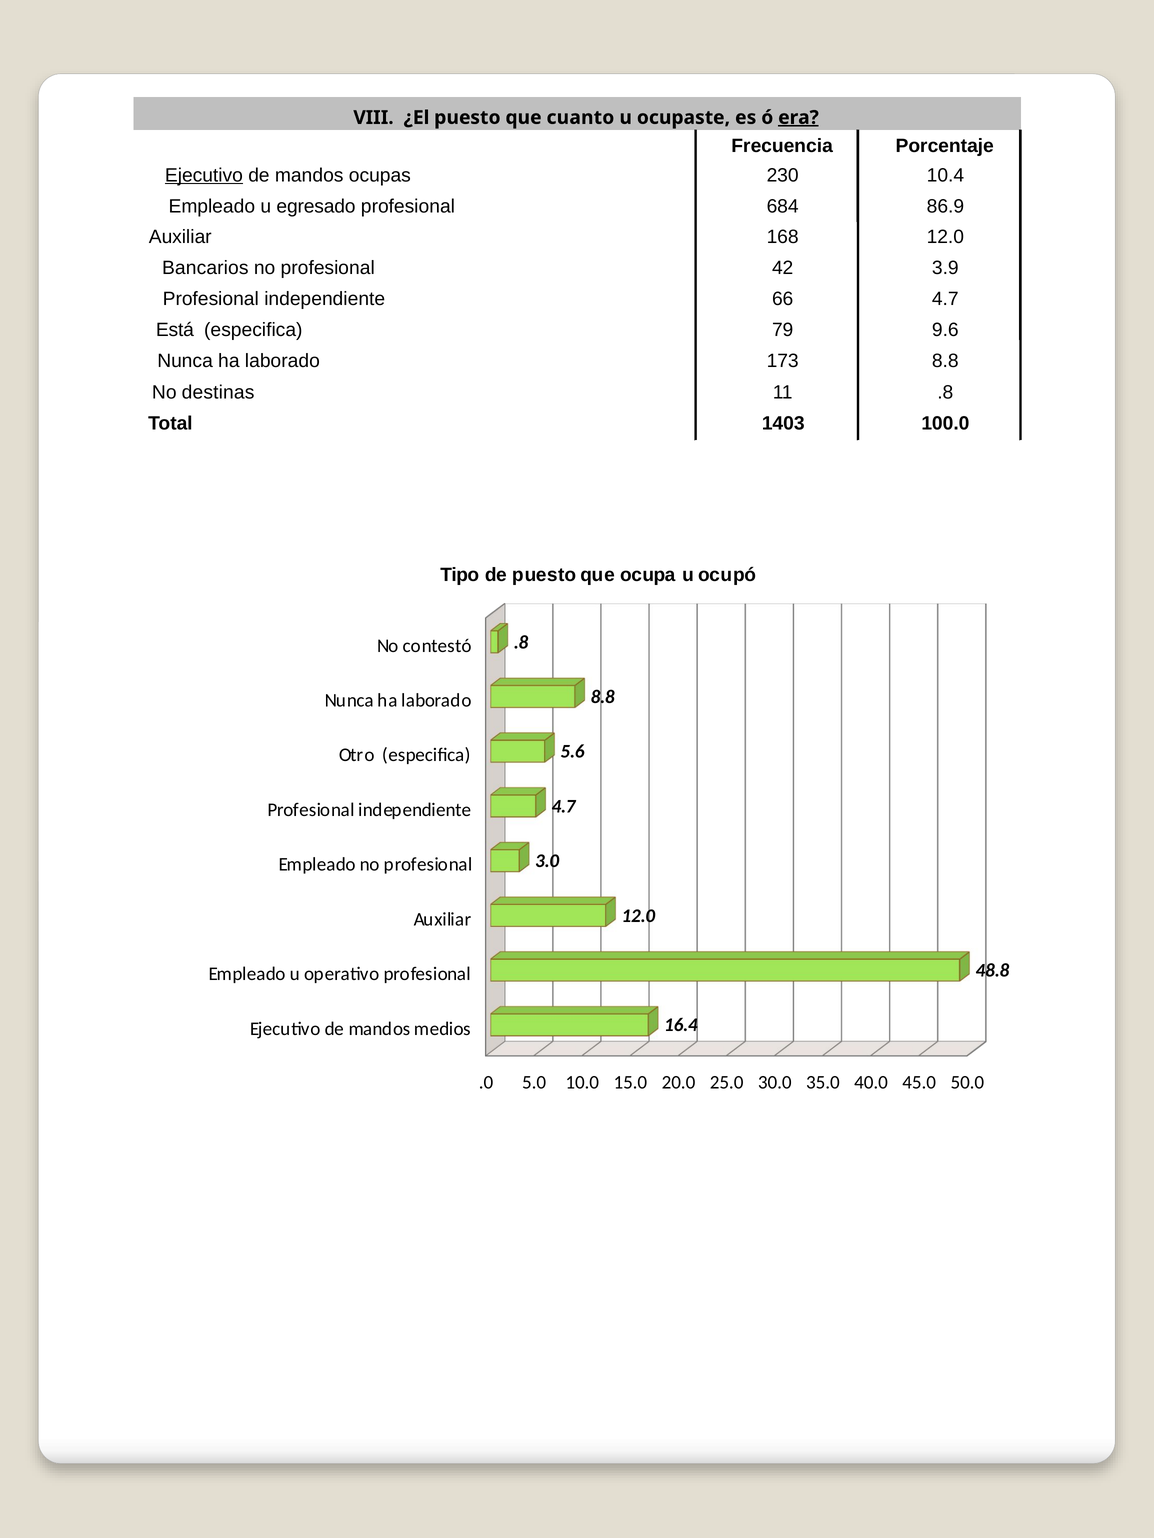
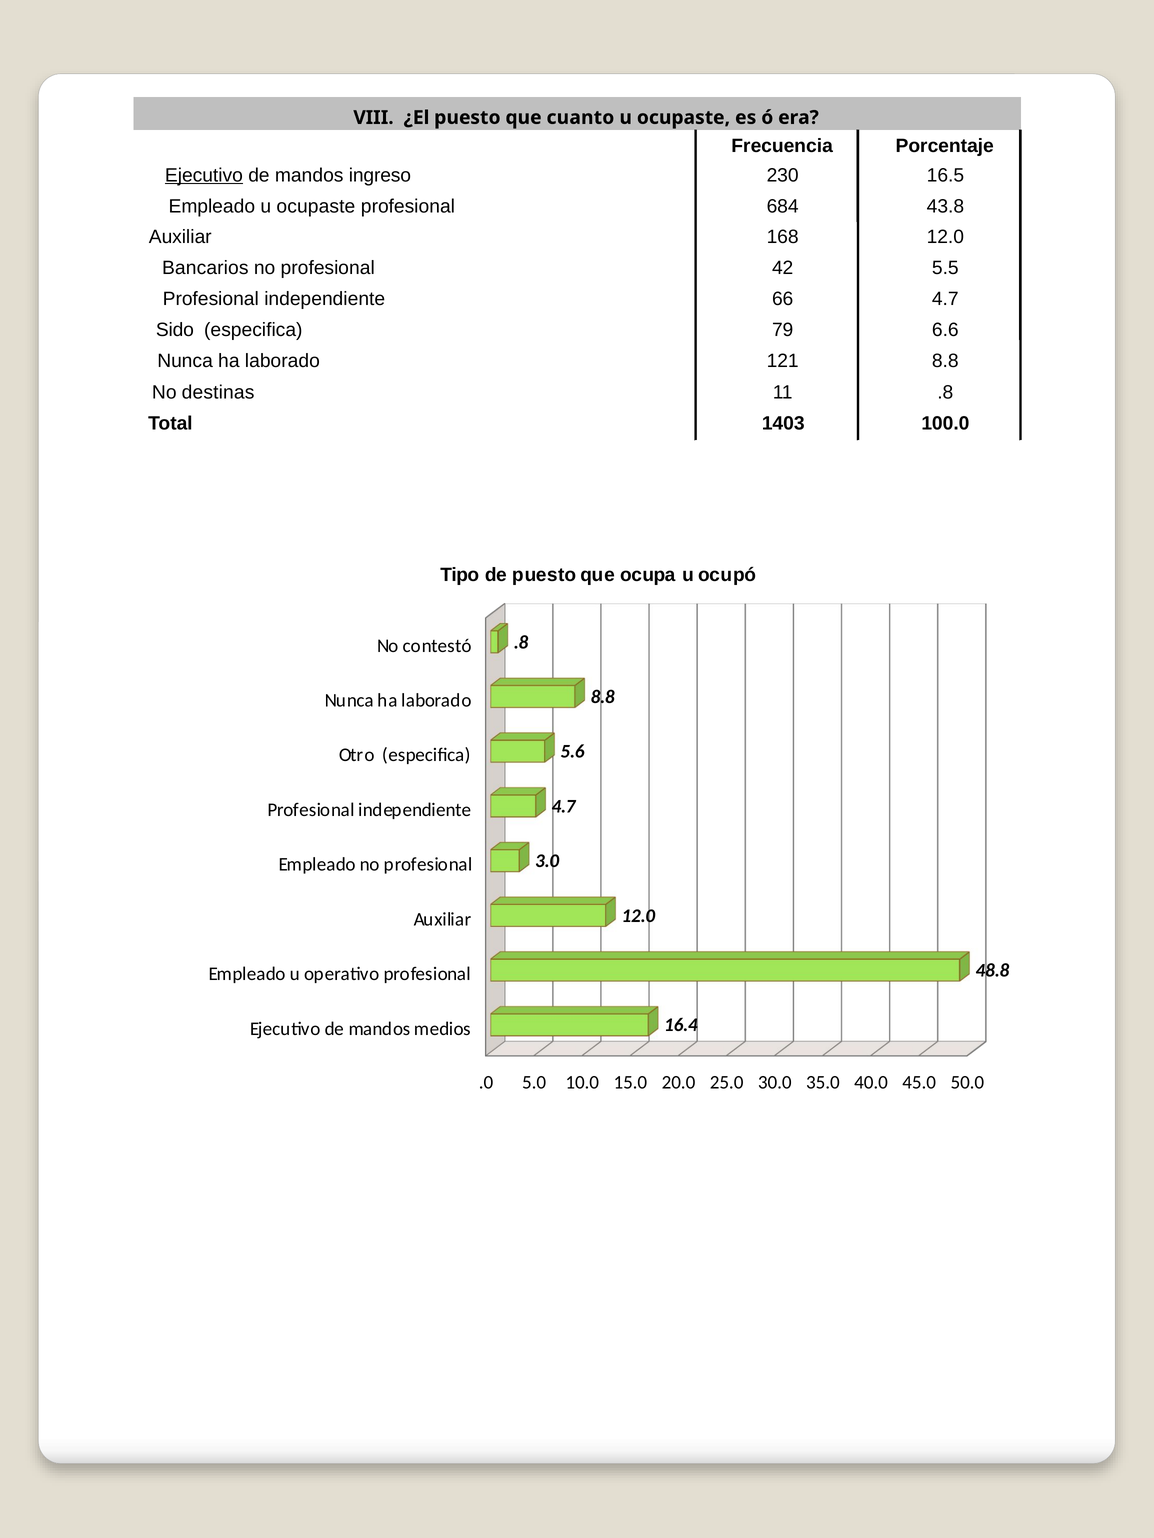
era underline: present -> none (798, 118)
ocupas: ocupas -> ingreso (380, 175)
10.4: 10.4 -> 16.5 (945, 175)
Empleado u egresado: egresado -> ocupaste (316, 206)
86.9: 86.9 -> 43.8 (945, 206)
3.9: 3.9 -> 5.5 (945, 268)
Está: Está -> Sido (175, 330)
9.6: 9.6 -> 6.6 (945, 330)
173: 173 -> 121 (783, 361)
